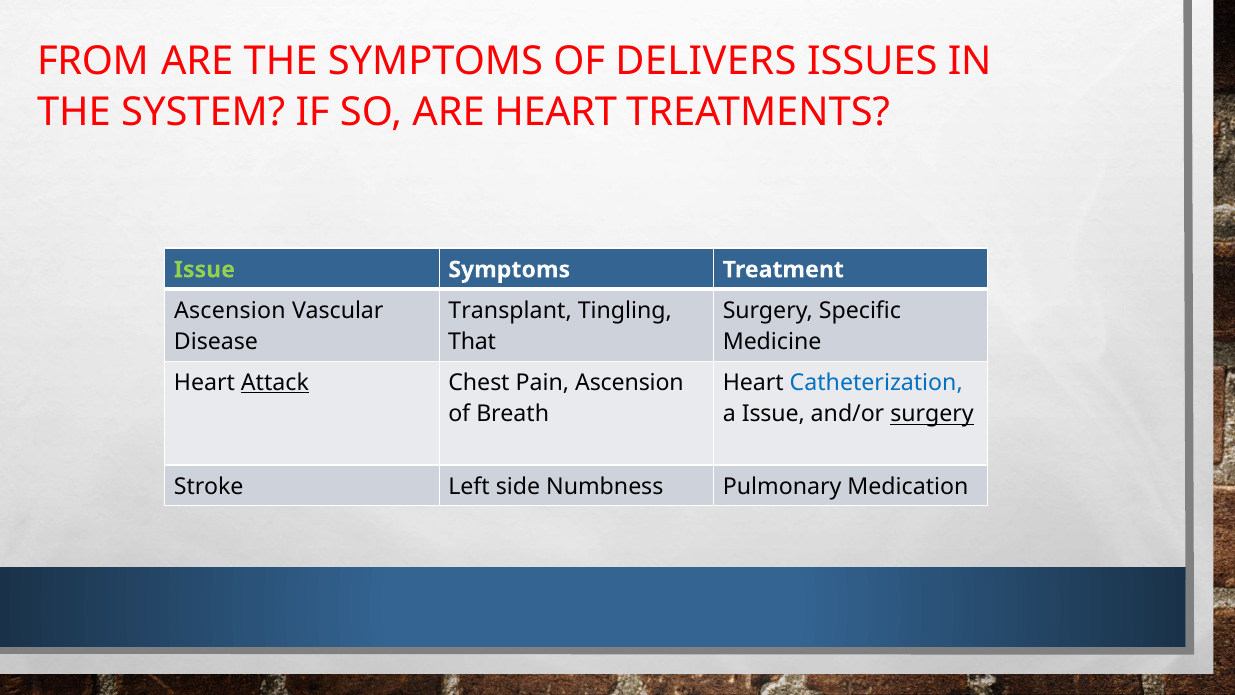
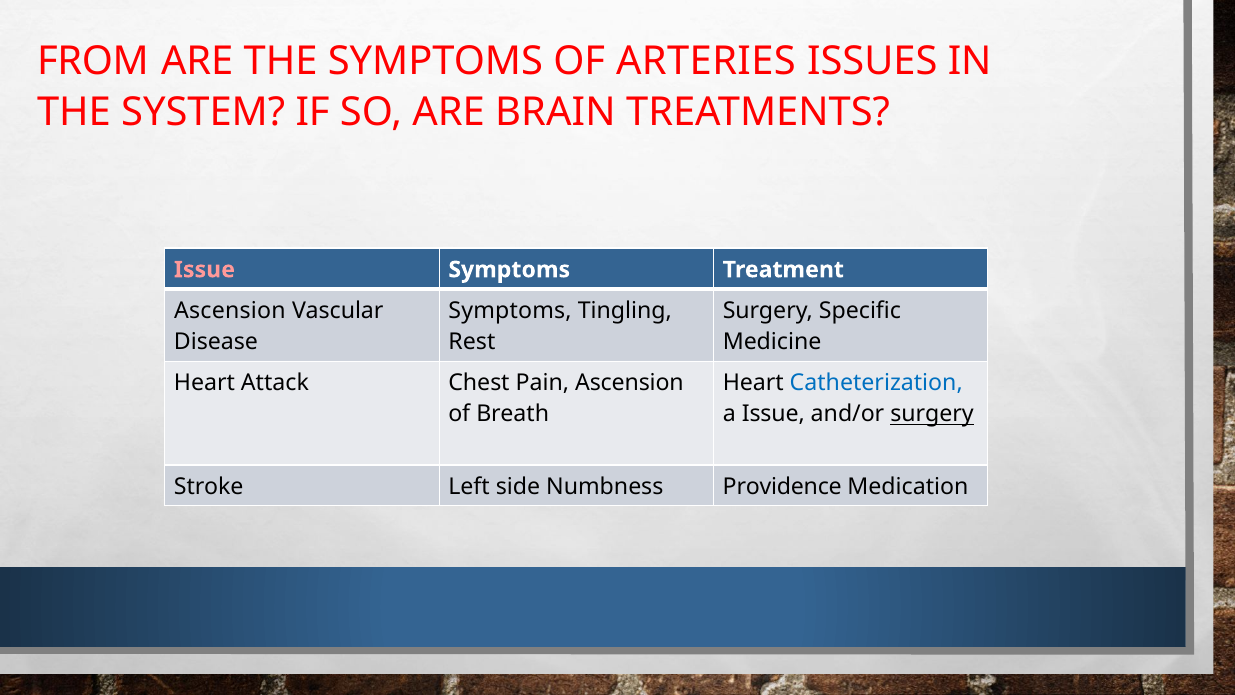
DELIVERS: DELIVERS -> ARTERIES (706, 61)
ARE HEART: HEART -> BRAIN (555, 112)
Issue colour: light green -> pink (204, 270)
Transplant: Transplant -> Symptoms (510, 310)
That: That -> Rest (472, 342)
Attack underline: present -> none (275, 383)
Pulmonary: Pulmonary -> Providence (782, 486)
